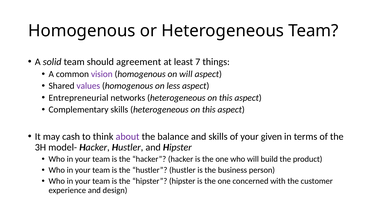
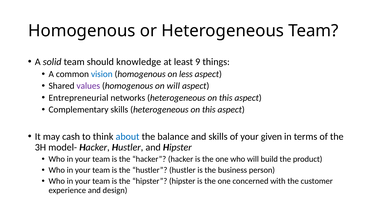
agreement: agreement -> knowledge (139, 62)
7: 7 -> 9 (198, 62)
vision colour: purple -> blue (102, 74)
on will: will -> less (186, 74)
on less: less -> will (173, 86)
about colour: purple -> blue (128, 136)
